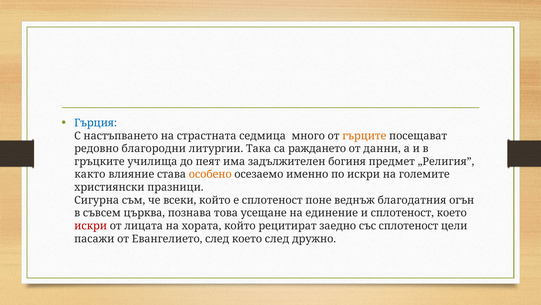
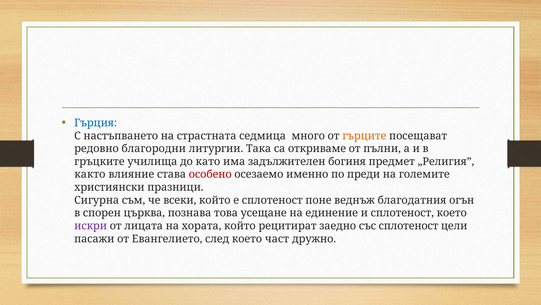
раждането: раждането -> откриваме (317, 148)
данни: данни -> пълни (382, 148)
пеят: пеят -> като (208, 161)
особено colour: orange -> red (210, 174)
по искри: искри -> преди (364, 174)
съвсем: съвсем -> спорен (102, 213)
искри colour: red -> purple (91, 225)
което след: след -> част (277, 238)
